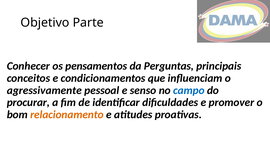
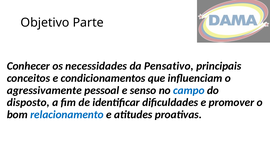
pensamentos: pensamentos -> necessidades (96, 66)
Perguntas: Perguntas -> Pensativo (169, 66)
procurar: procurar -> disposto (28, 102)
relacionamento colour: orange -> blue (67, 115)
